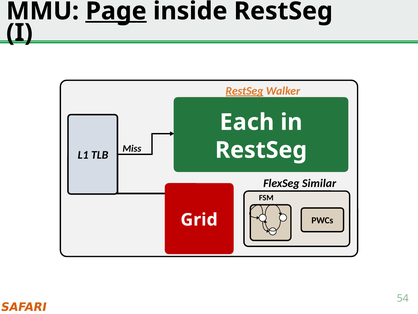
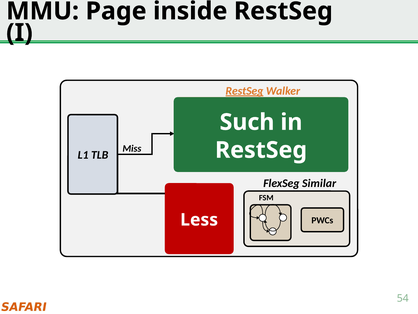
Page underline: present -> none (116, 11)
Each: Each -> Such (247, 122)
Grid: Grid -> Less (199, 219)
